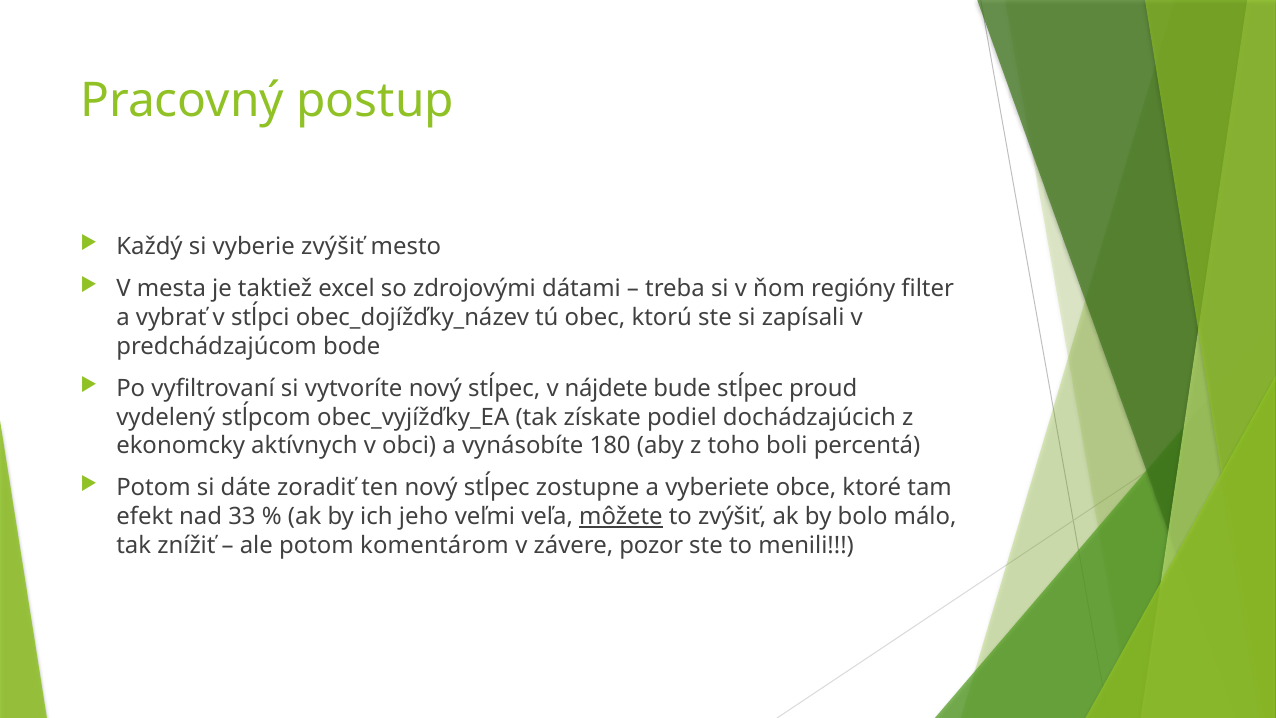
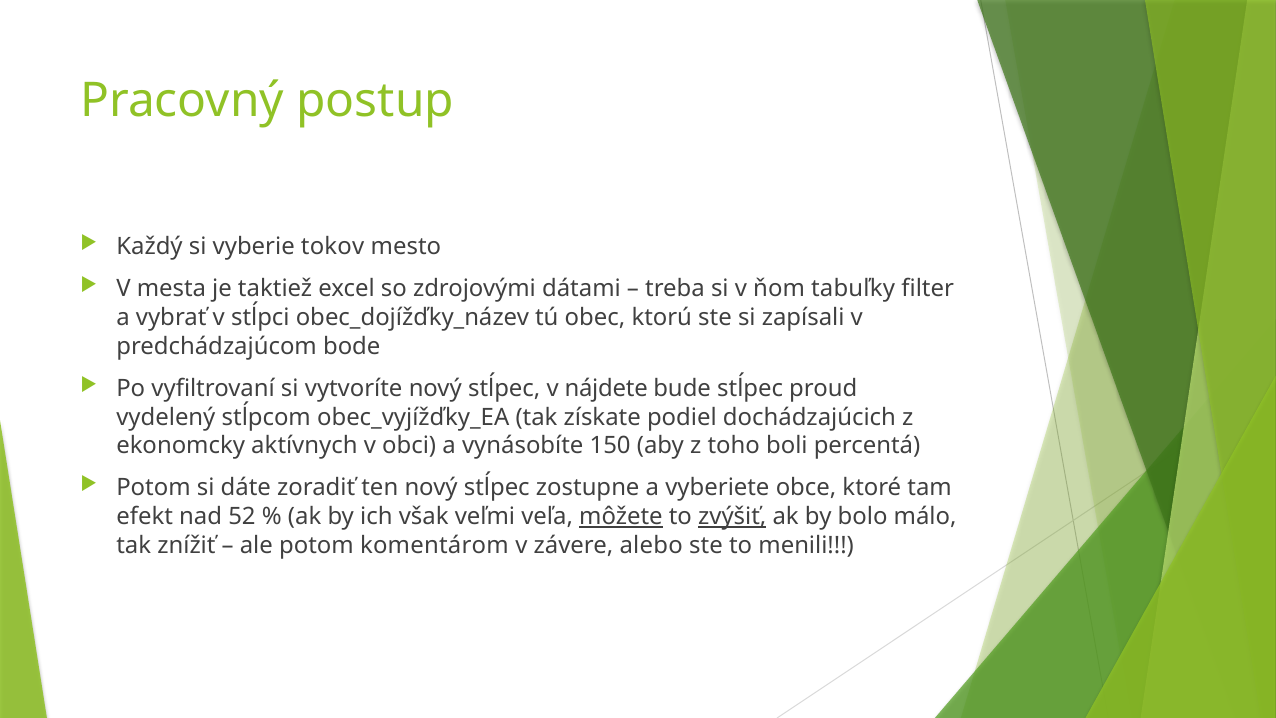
vyberie zvýšiť: zvýšiť -> tokov (333, 247)
regióny: regióny -> tabuľky (853, 289)
180: 180 -> 150 (610, 446)
33: 33 -> 52 (242, 517)
jeho: jeho -> však (424, 517)
zvýšiť underline: none -> present (732, 517)
pozor: pozor -> alebo (651, 545)
